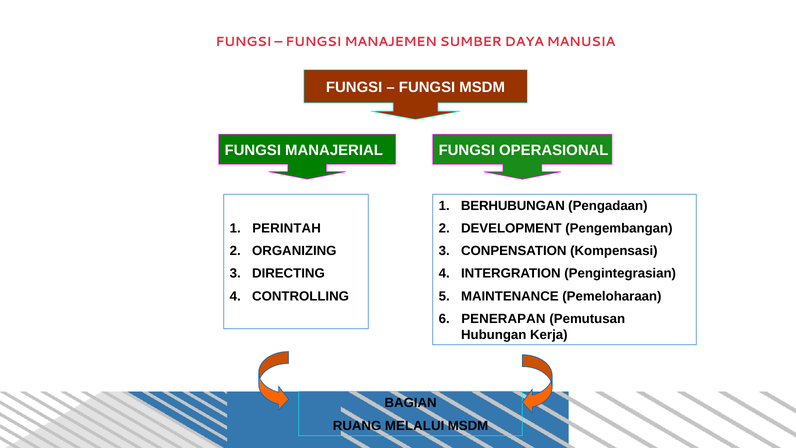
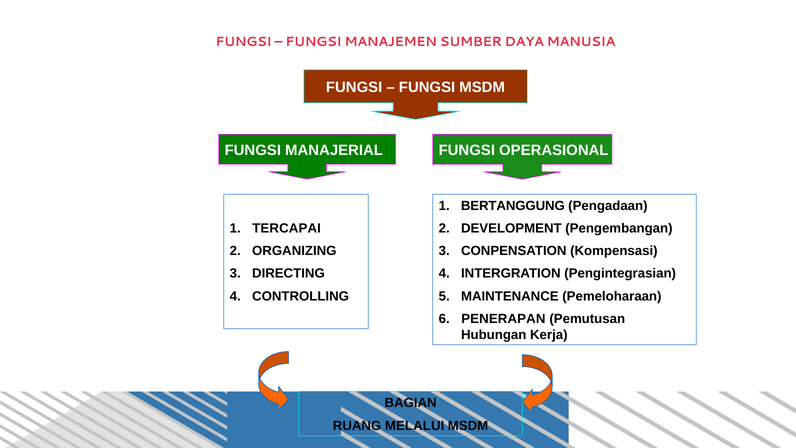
BERHUBUNGAN: BERHUBUNGAN -> BERTANGGUNG (513, 206)
PERINTAH: PERINTAH -> TERCAPAI (287, 228)
